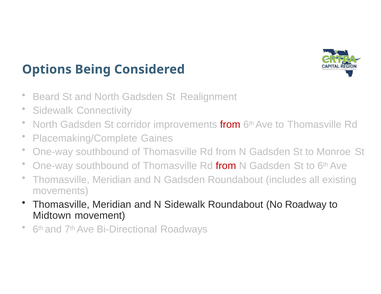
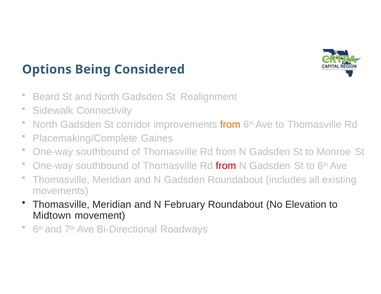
from colour: red -> orange (230, 125)
N Sidewalk: Sidewalk -> February (185, 205)
Roadway: Roadway -> Elevation (306, 205)
